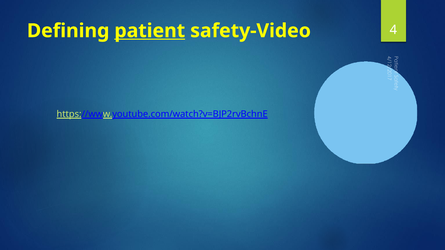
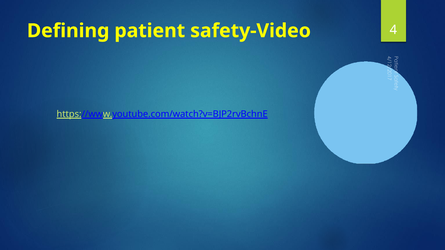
patient underline: present -> none (150, 31)
